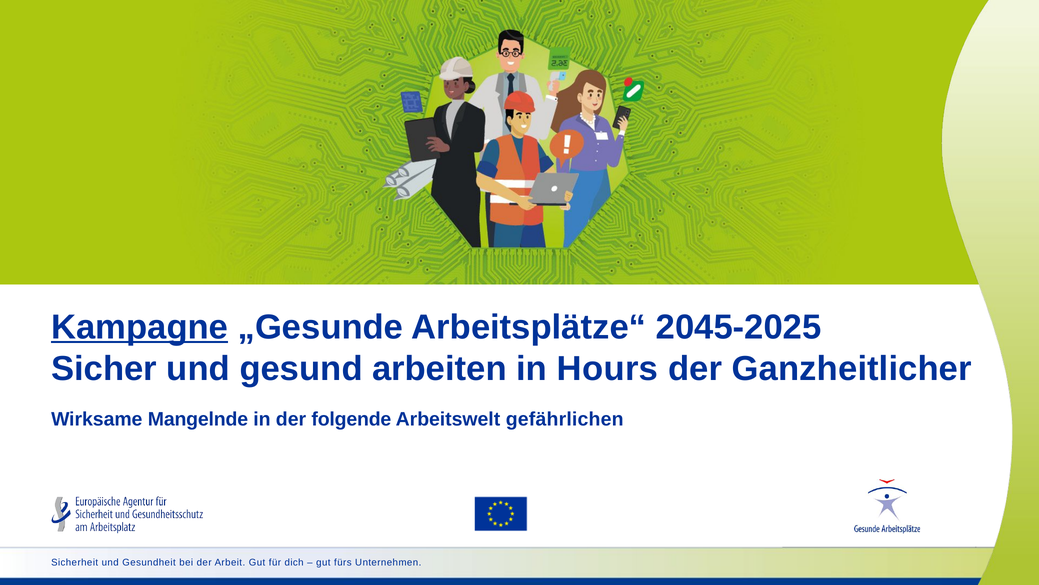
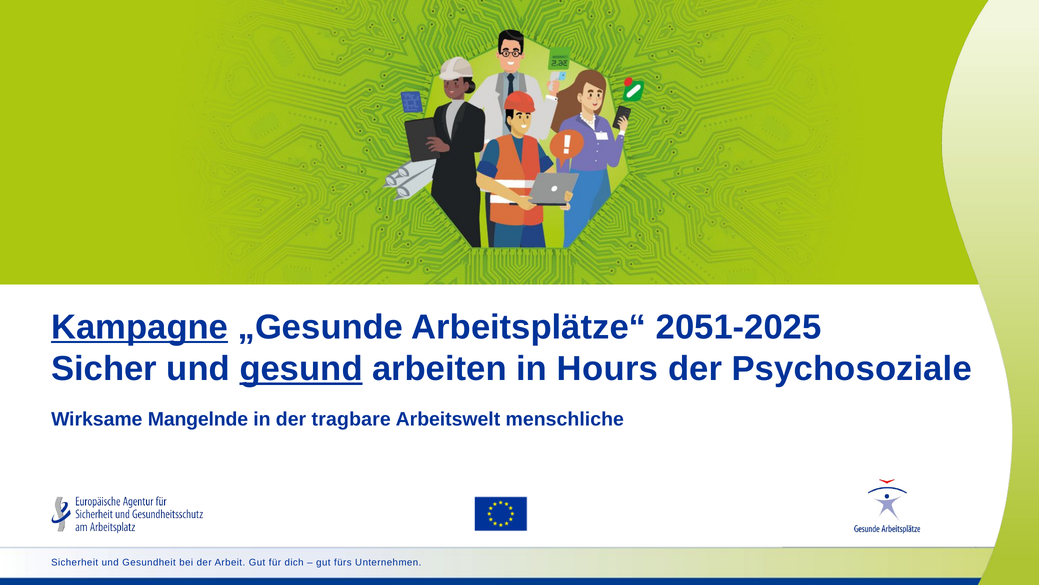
2045-2025: 2045-2025 -> 2051-2025 (739, 327)
gesund underline: none -> present (301, 368)
Ganzheitlicher: Ganzheitlicher -> Psychosoziale (852, 368)
folgende: folgende -> tragbare (351, 419)
gefährlichen: gefährlichen -> menschliche (565, 419)
